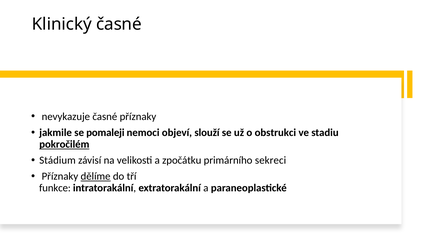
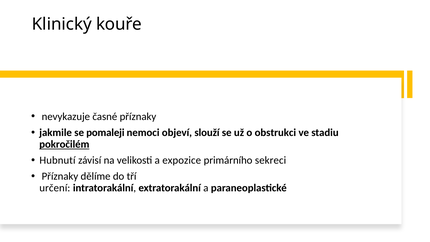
Klinický časné: časné -> kouře (119, 24)
Stádium: Stádium -> Hubnutí (57, 160)
zpočátku: zpočátku -> expozice (182, 160)
dělíme underline: present -> none (96, 176)
funkce: funkce -> určení (55, 188)
